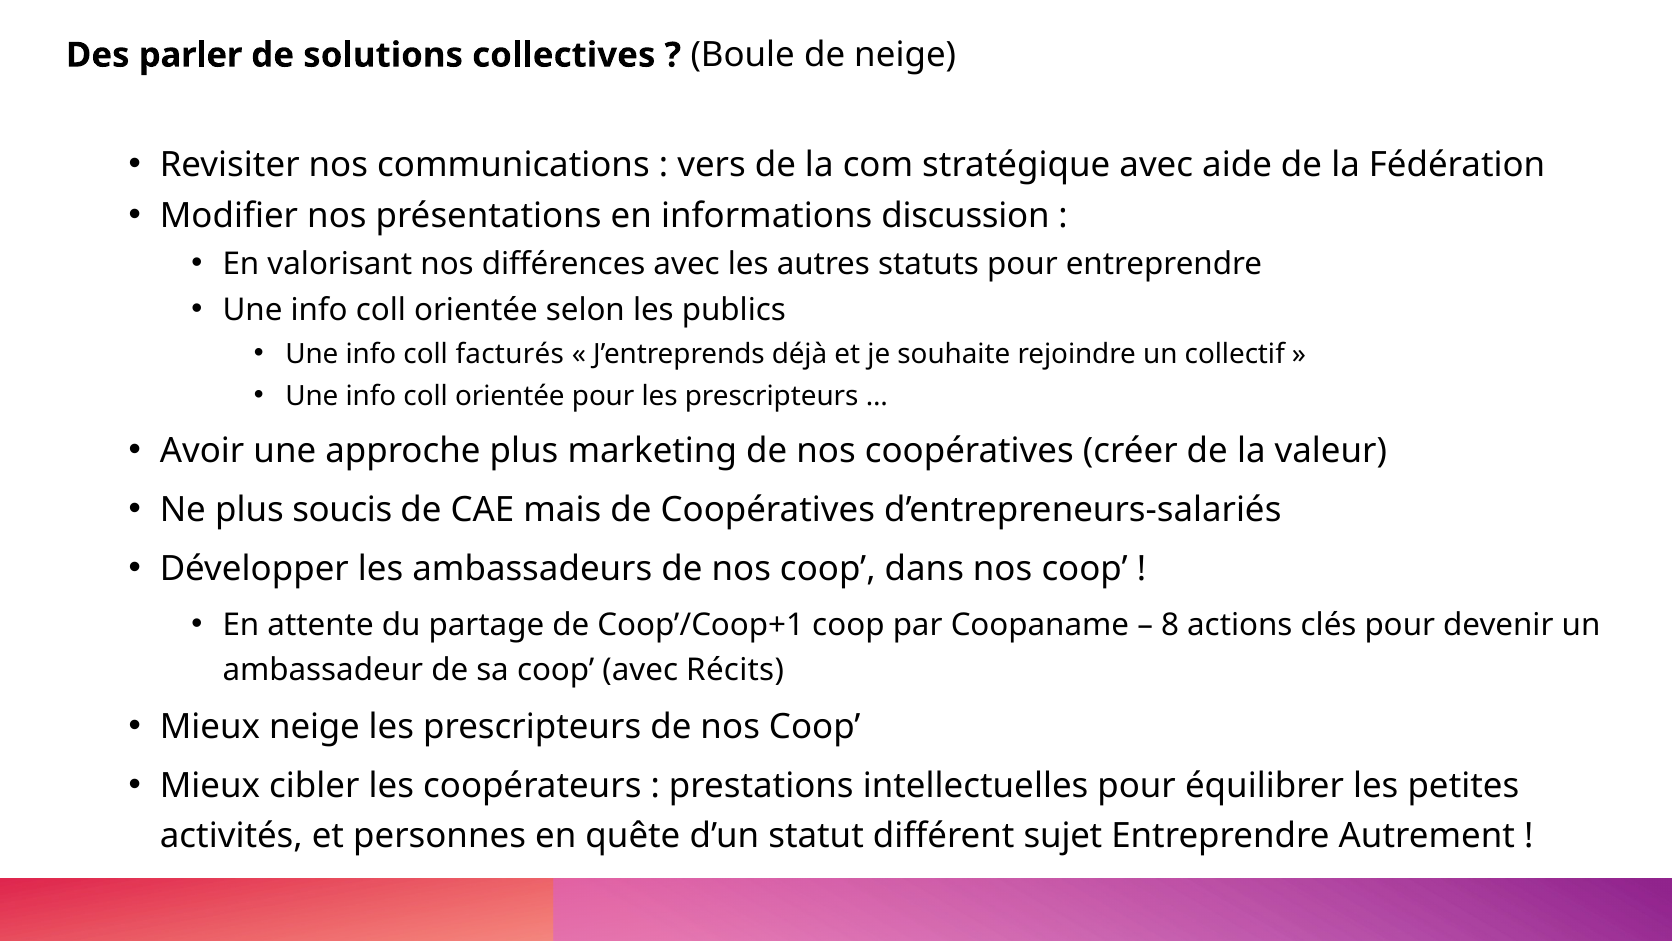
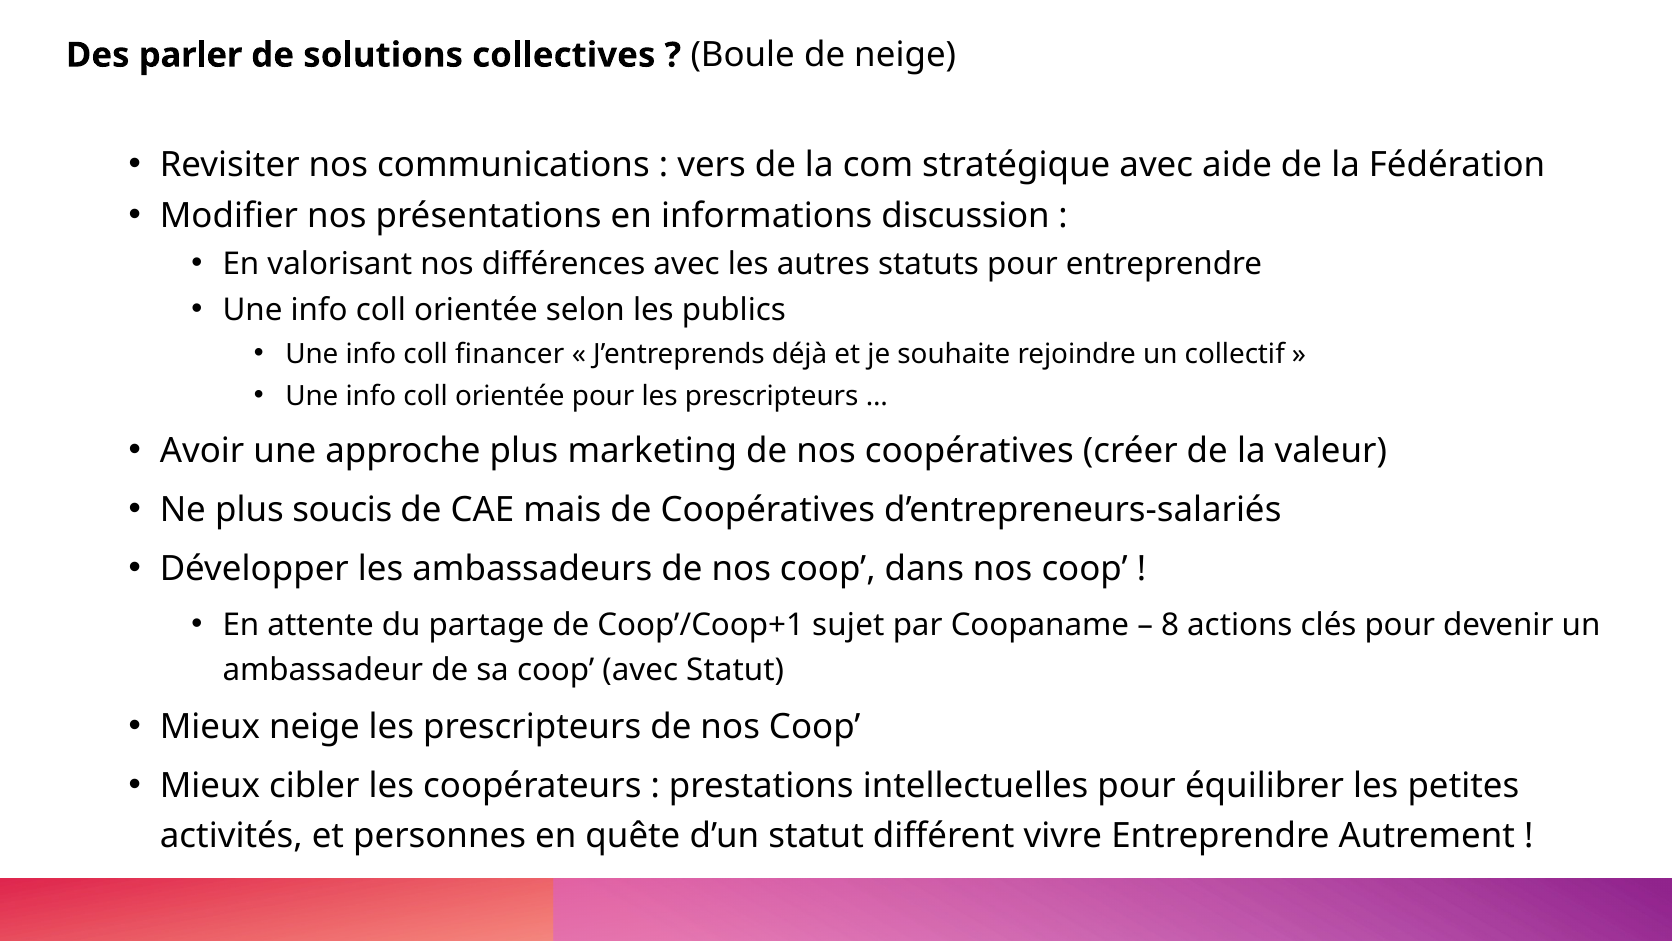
facturés: facturés -> financer (510, 354)
Coop’/Coop+1 coop: coop -> sujet (848, 625)
avec Récits: Récits -> Statut (735, 670)
sujet: sujet -> vivre (1063, 836)
